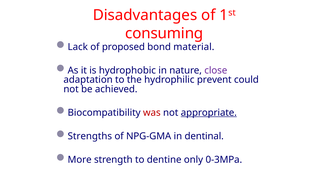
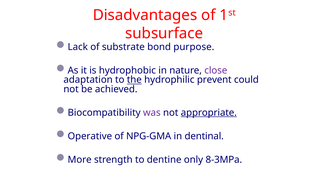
consuming: consuming -> subsurface (164, 33)
proposed: proposed -> substrate (123, 47)
material: material -> purpose (194, 47)
the underline: none -> present (134, 80)
was colour: red -> purple (152, 112)
Strengths: Strengths -> Operative (90, 136)
0-3MPa: 0-3MPa -> 8-3MPa (224, 159)
